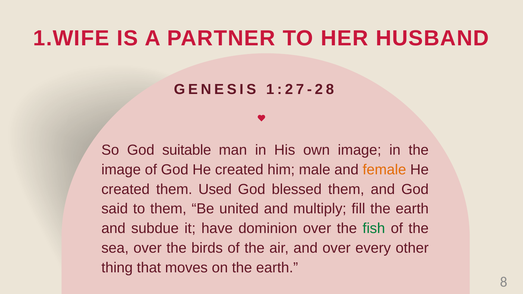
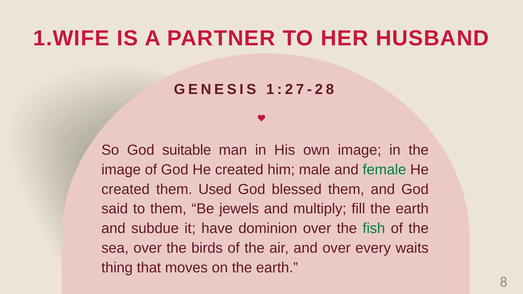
female colour: orange -> green (384, 170)
united: united -> jewels (239, 209)
other: other -> waits (412, 248)
